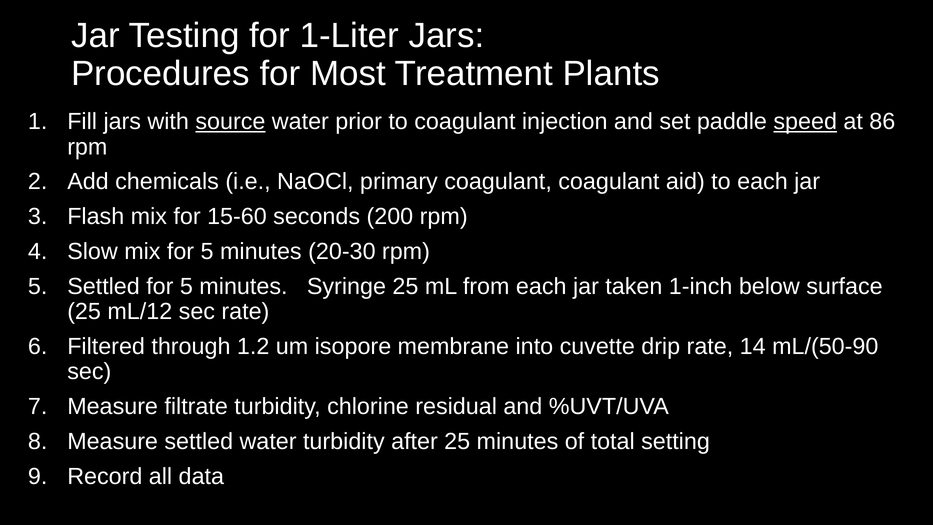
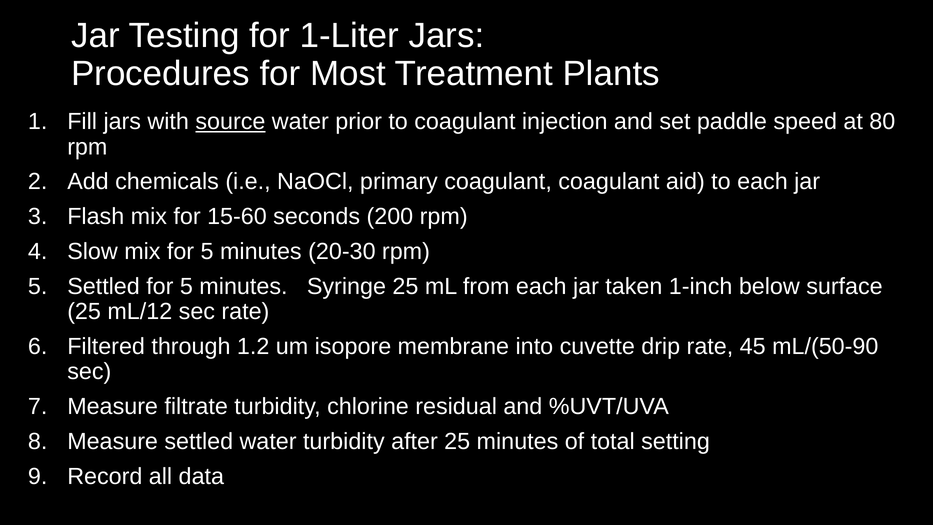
speed underline: present -> none (805, 122)
86: 86 -> 80 (882, 122)
14: 14 -> 45 (753, 346)
